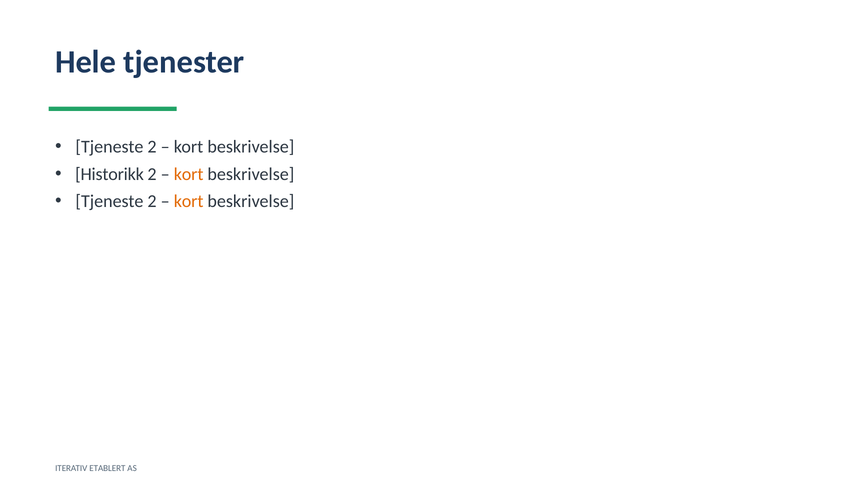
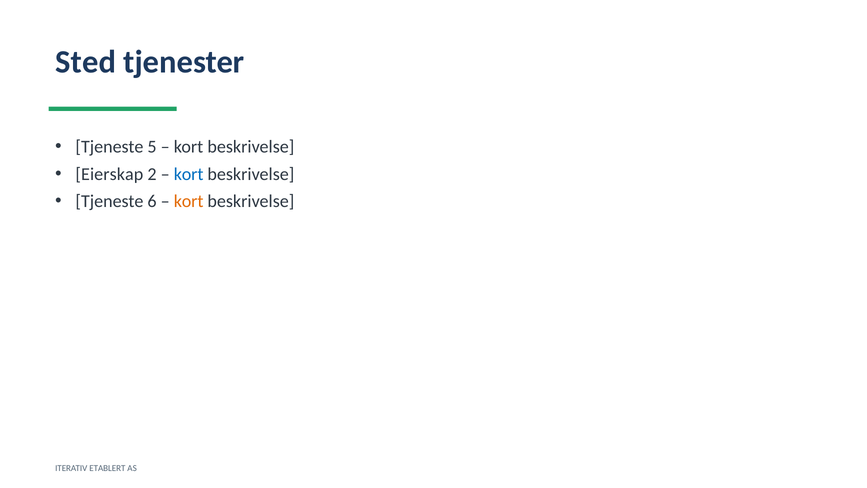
Hele: Hele -> Sted (86, 62)
2: 2 -> 5 (152, 147)
Historikk: Historikk -> Eierskap (109, 174)
kort colour: orange -> blue (189, 174)
2: 2 -> 6 (152, 201)
